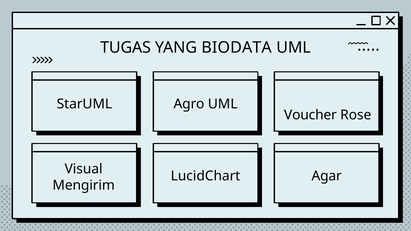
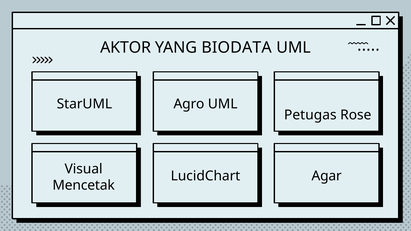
TUGAS: TUGAS -> AKTOR (126, 48)
Voucher: Voucher -> Petugas (310, 115)
Mengirim: Mengirim -> Mencetak (84, 185)
